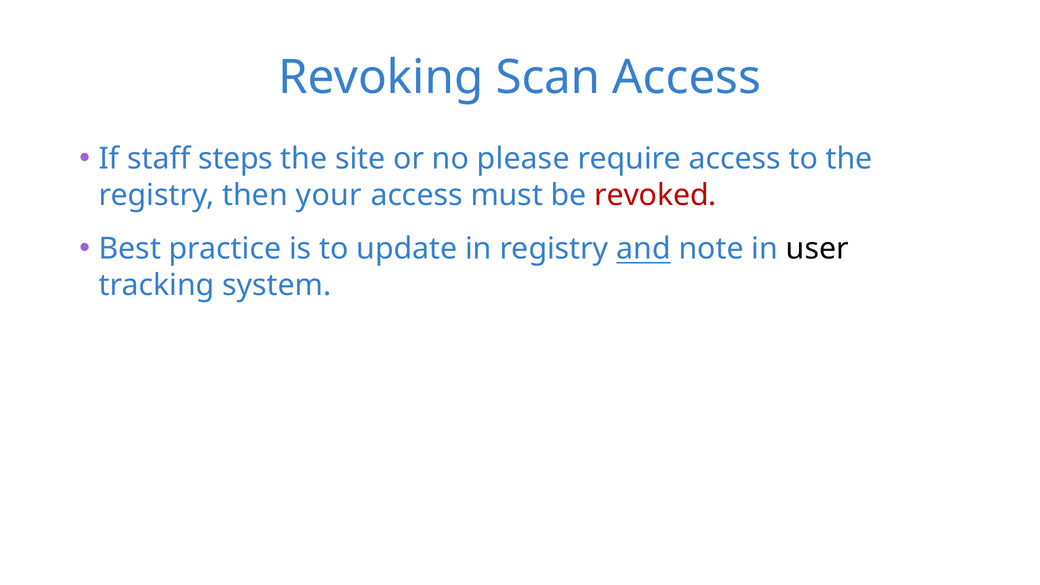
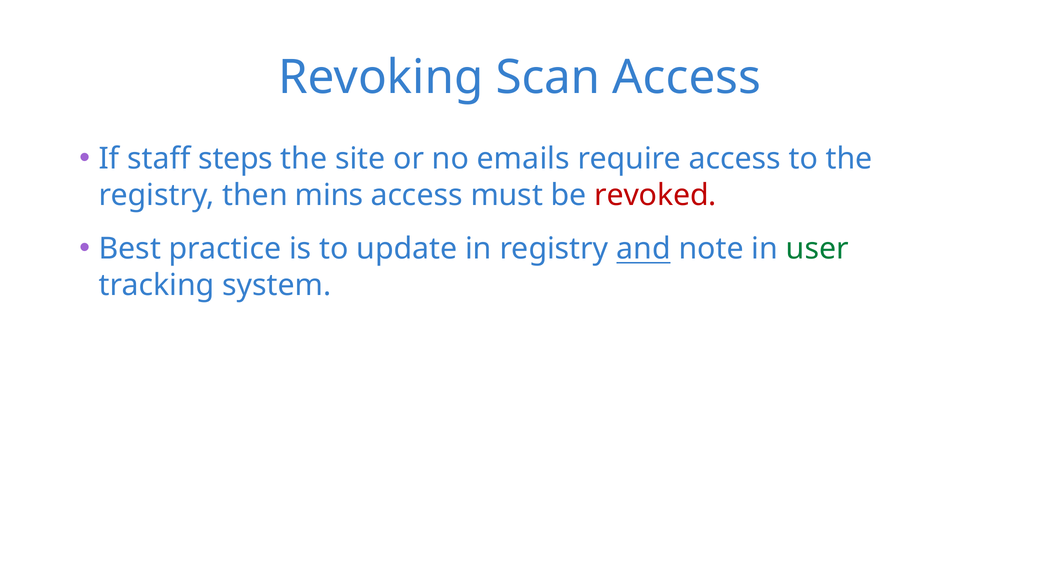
please: please -> emails (523, 159)
your: your -> mins (329, 195)
user colour: black -> green (817, 249)
